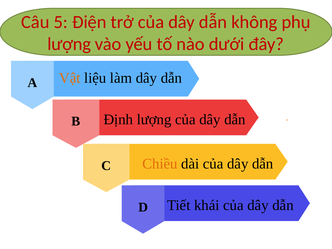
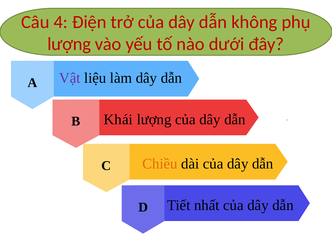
Câu 5: 5 -> 4 (61, 22)
Vật colour: orange -> purple (70, 78)
Định: Định -> Khái (118, 119)
khái: khái -> nhất (207, 205)
